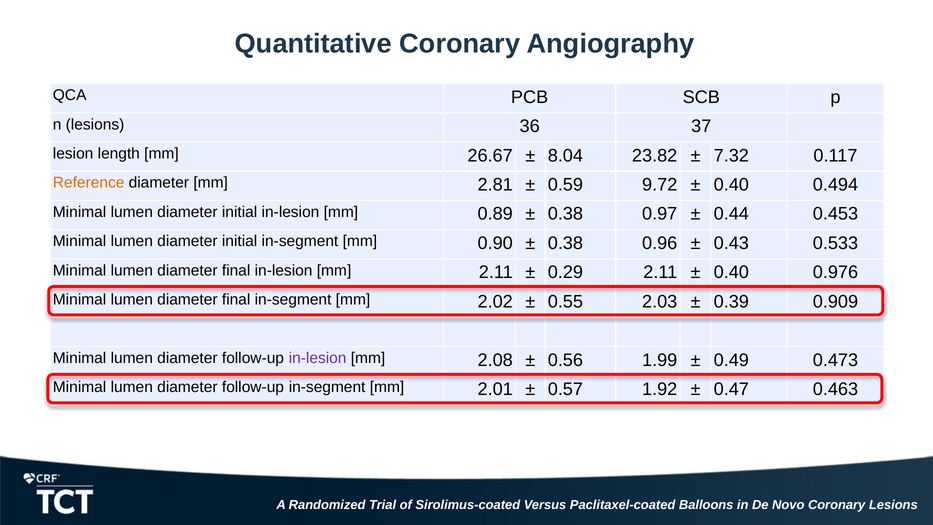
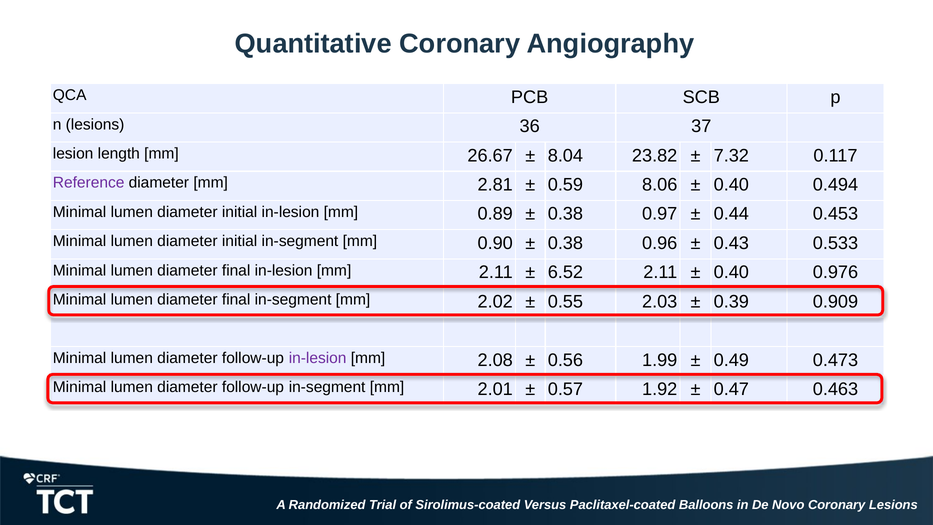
Reference colour: orange -> purple (89, 183)
9.72: 9.72 -> 8.06 (660, 185)
0.29: 0.29 -> 6.52 (565, 272)
